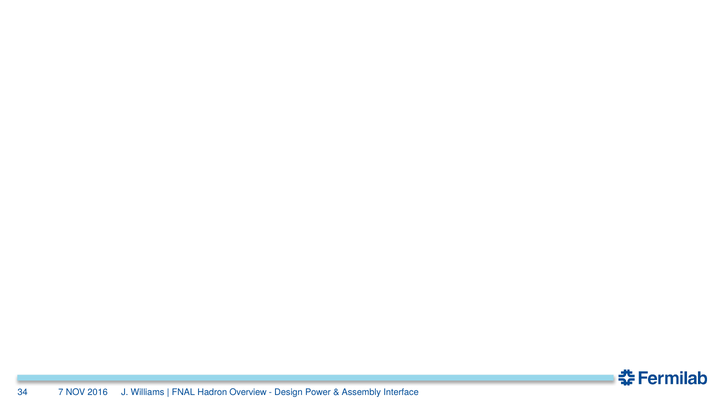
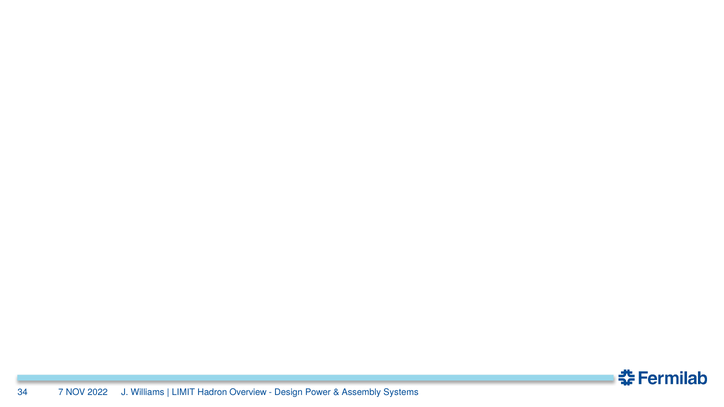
2016: 2016 -> 2022 (98, 392)
FNAL: FNAL -> LIMIT (183, 392)
Interface: Interface -> Systems (401, 392)
